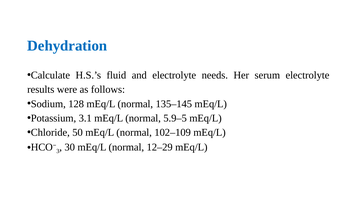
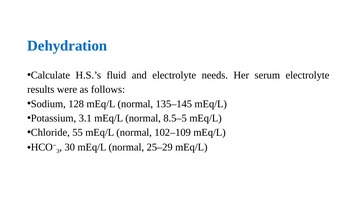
5.9–5: 5.9–5 -> 8.5–5 (175, 118)
50: 50 -> 55 (78, 132)
12–29: 12–29 -> 25–29 (160, 147)
